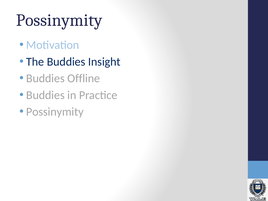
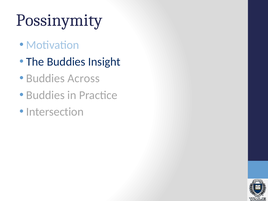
Offline: Offline -> Across (84, 78)
Possinymity: Possinymity -> Intersection (55, 112)
